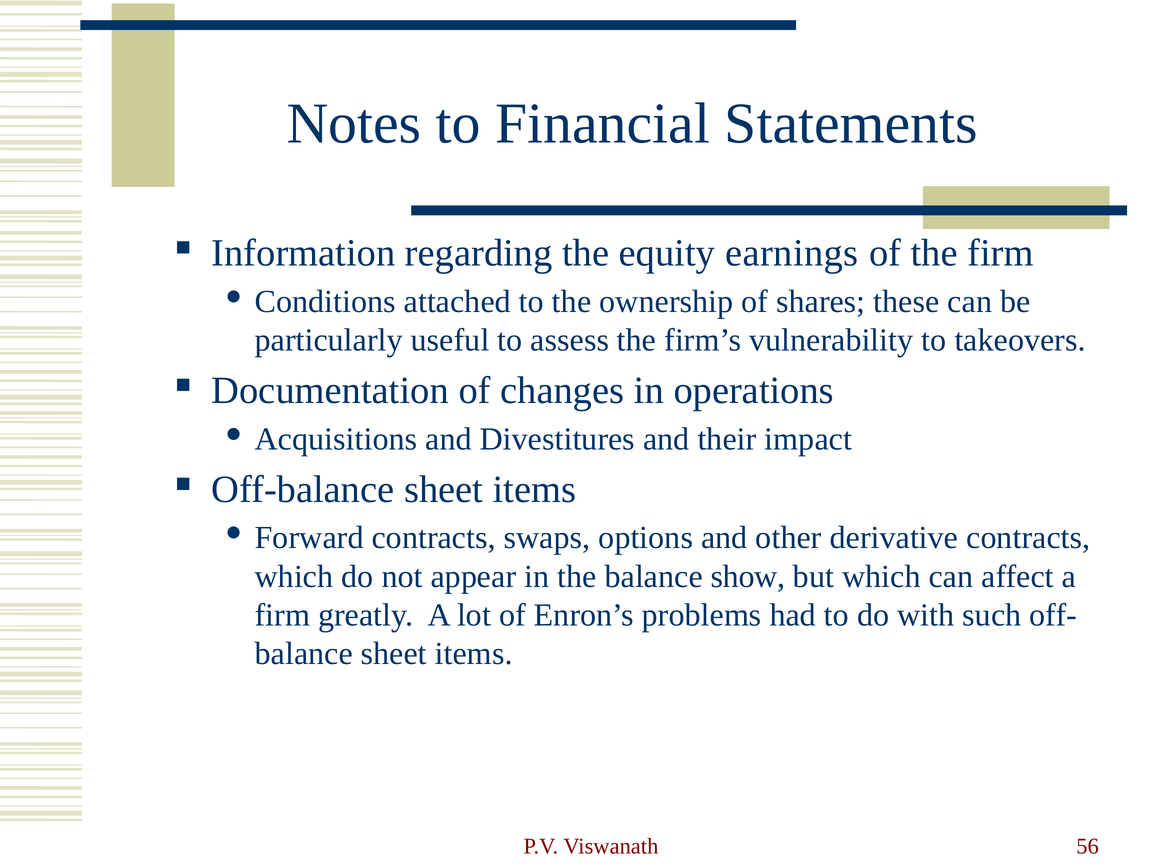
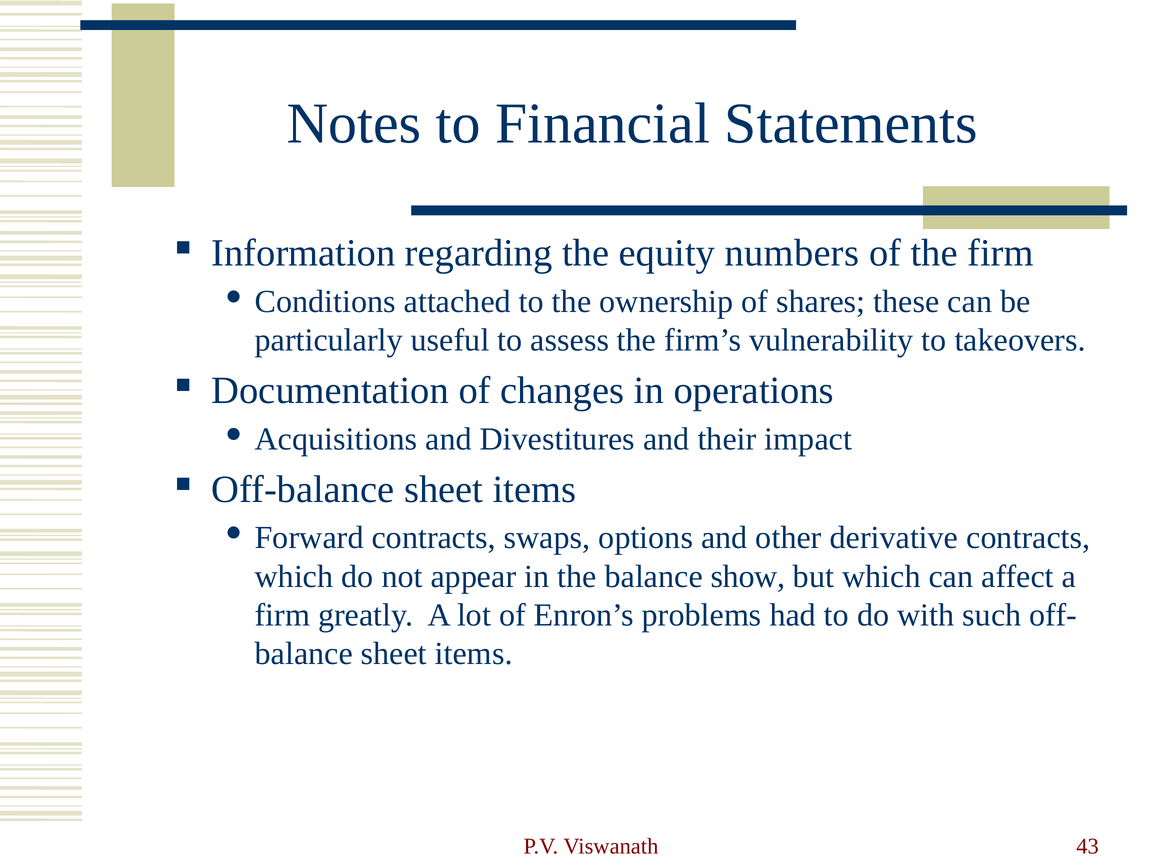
earnings: earnings -> numbers (792, 253)
56: 56 -> 43 (1088, 846)
